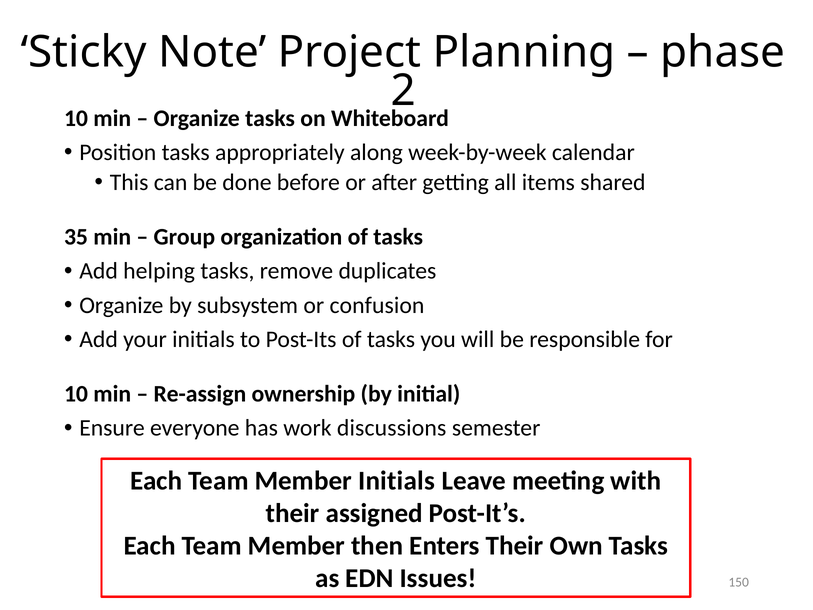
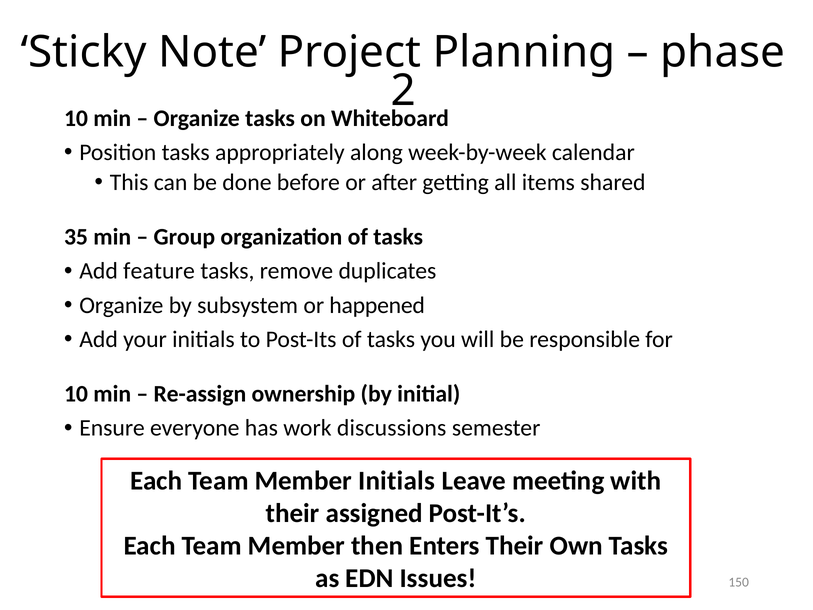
helping: helping -> feature (159, 271)
confusion: confusion -> happened (377, 305)
